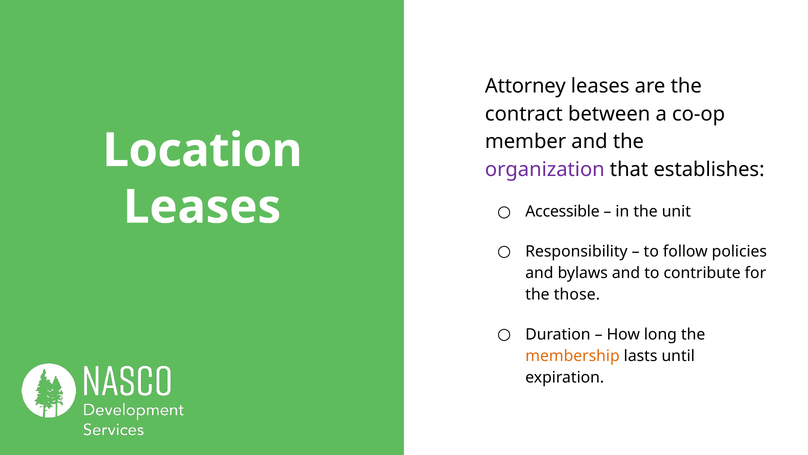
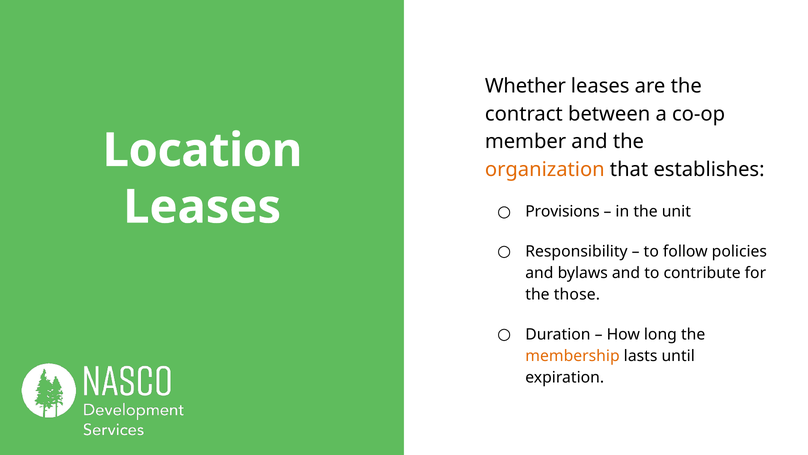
Attorney: Attorney -> Whether (525, 86)
organization colour: purple -> orange (545, 170)
Accessible: Accessible -> Provisions (562, 211)
